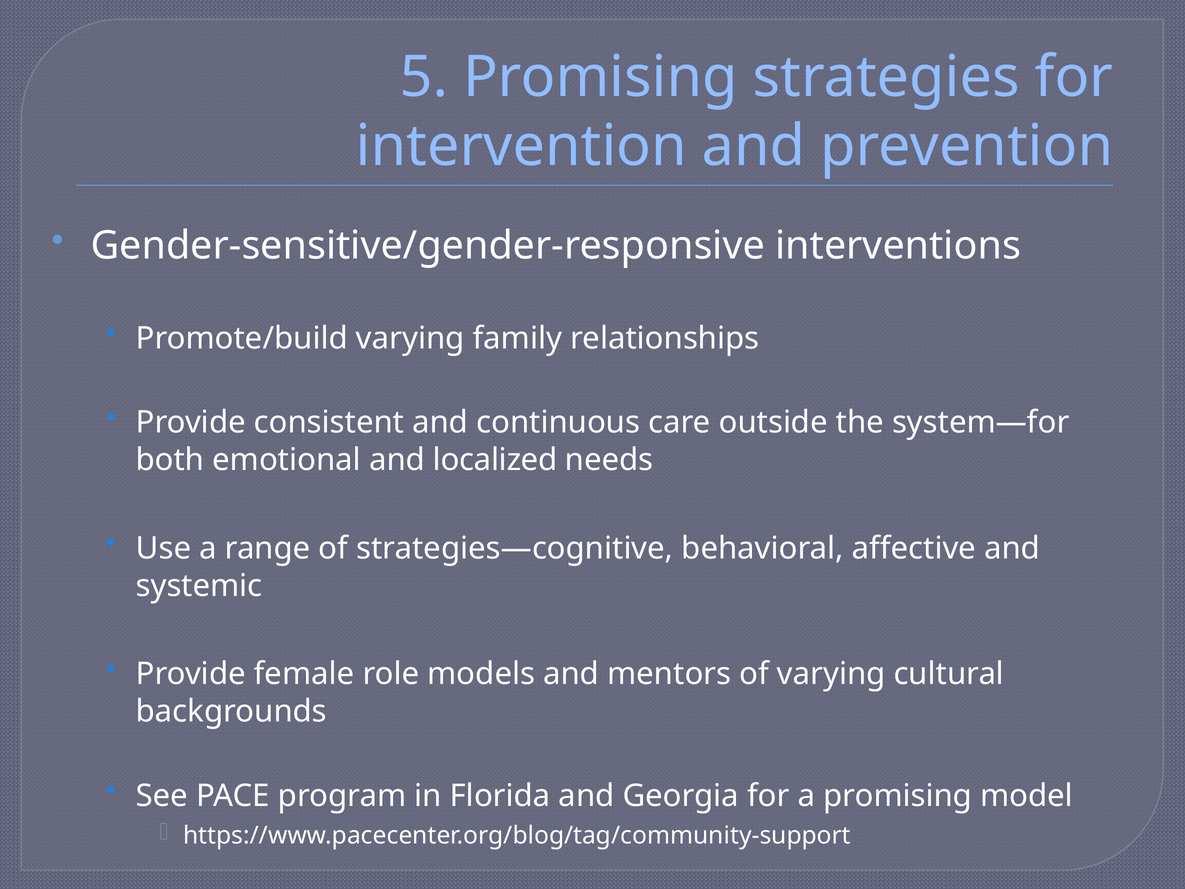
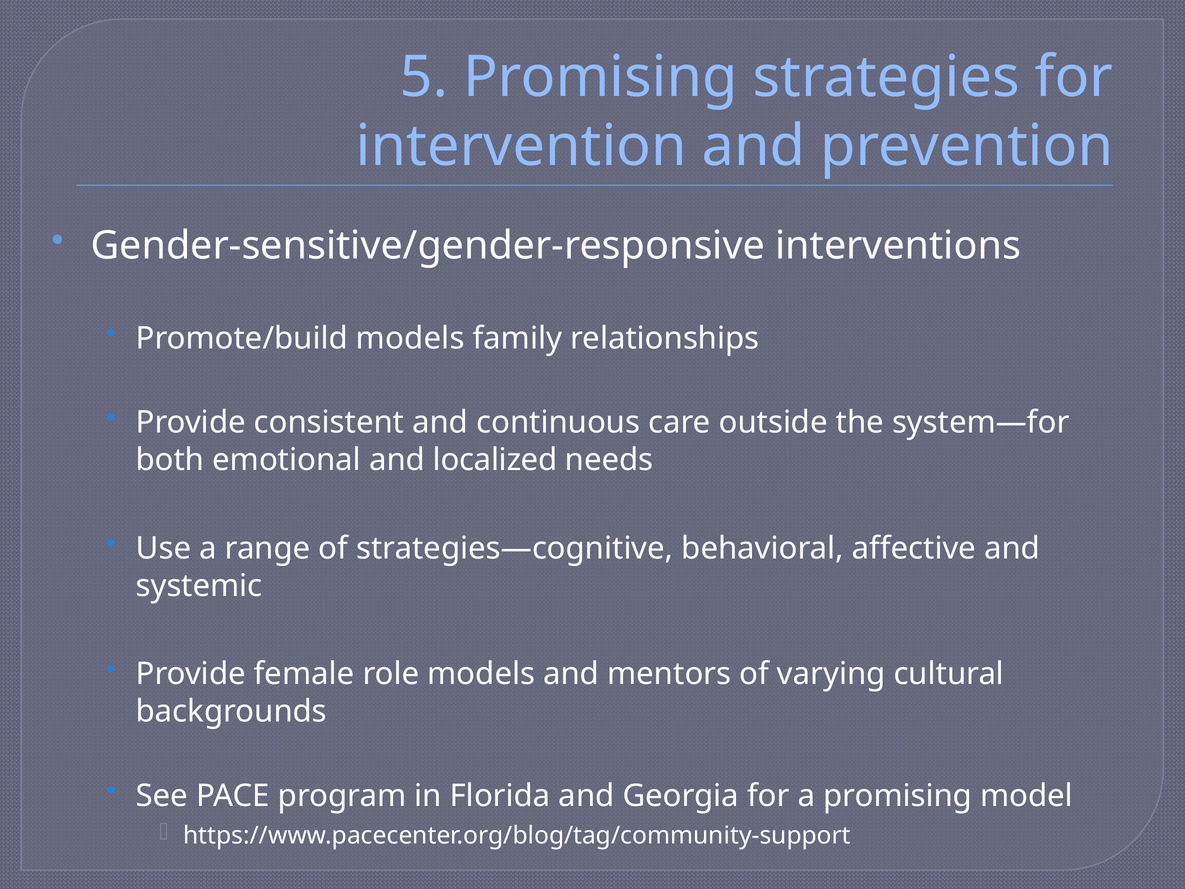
Promote/build varying: varying -> models (410, 338)
